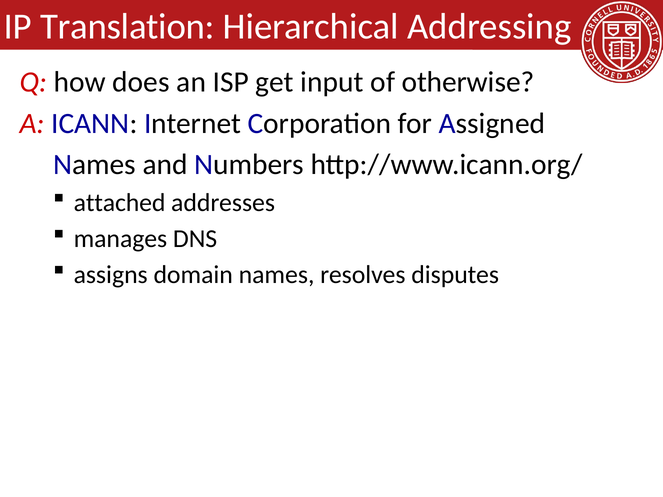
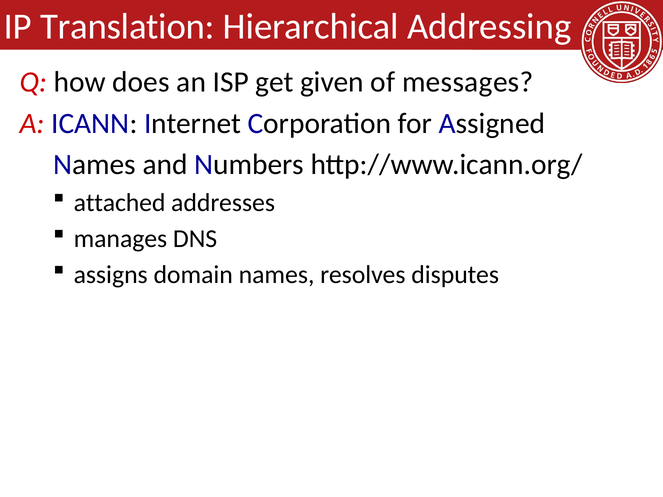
input: input -> given (332, 82)
otherwise: otherwise -> messages (468, 82)
